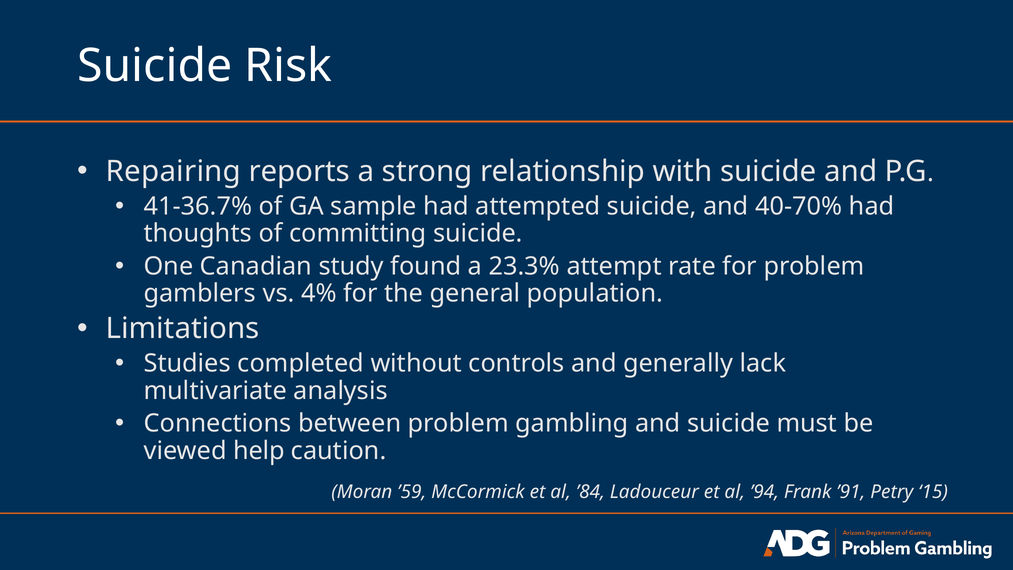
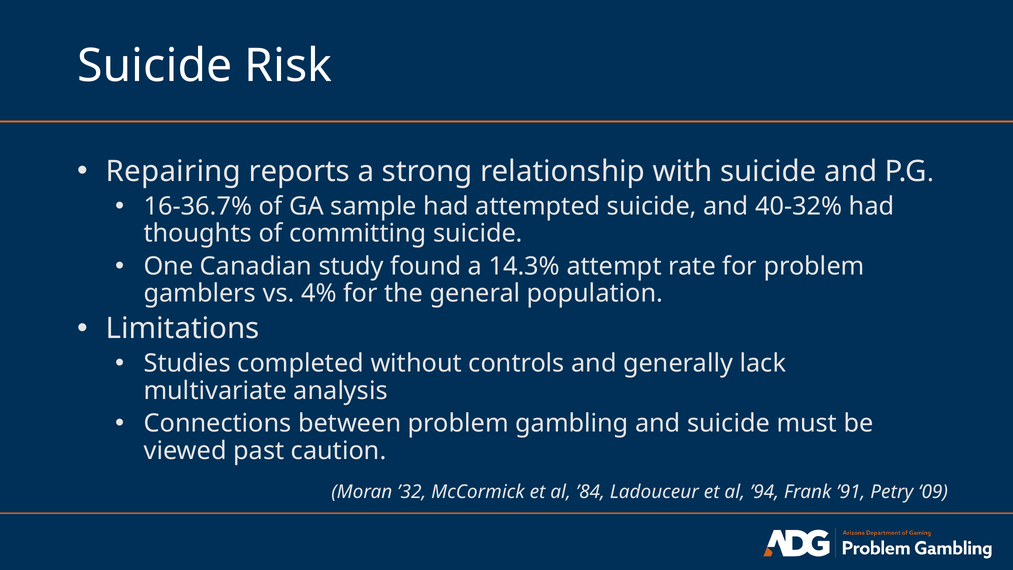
41-36.7%: 41-36.7% -> 16-36.7% (198, 206)
40-70%: 40-70% -> 40-32% (799, 206)
23.3%: 23.3% -> 14.3% (524, 266)
help: help -> past (259, 451)
’59: ’59 -> ’32 (412, 492)
15: 15 -> 09 (933, 492)
